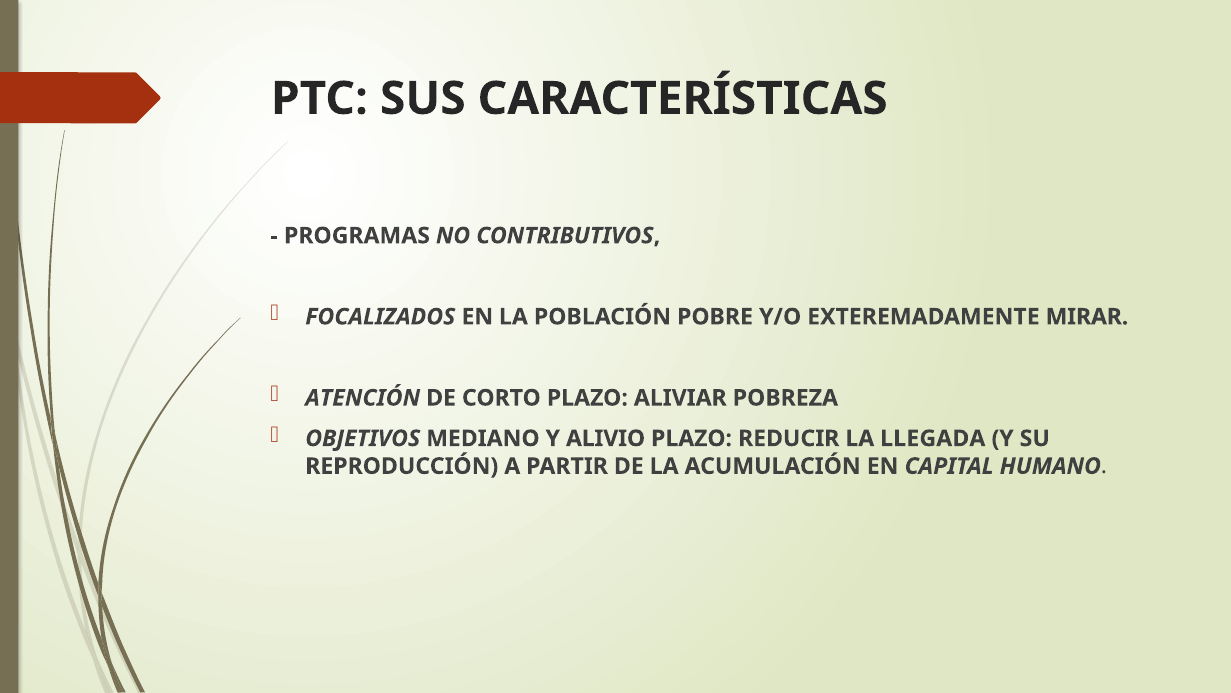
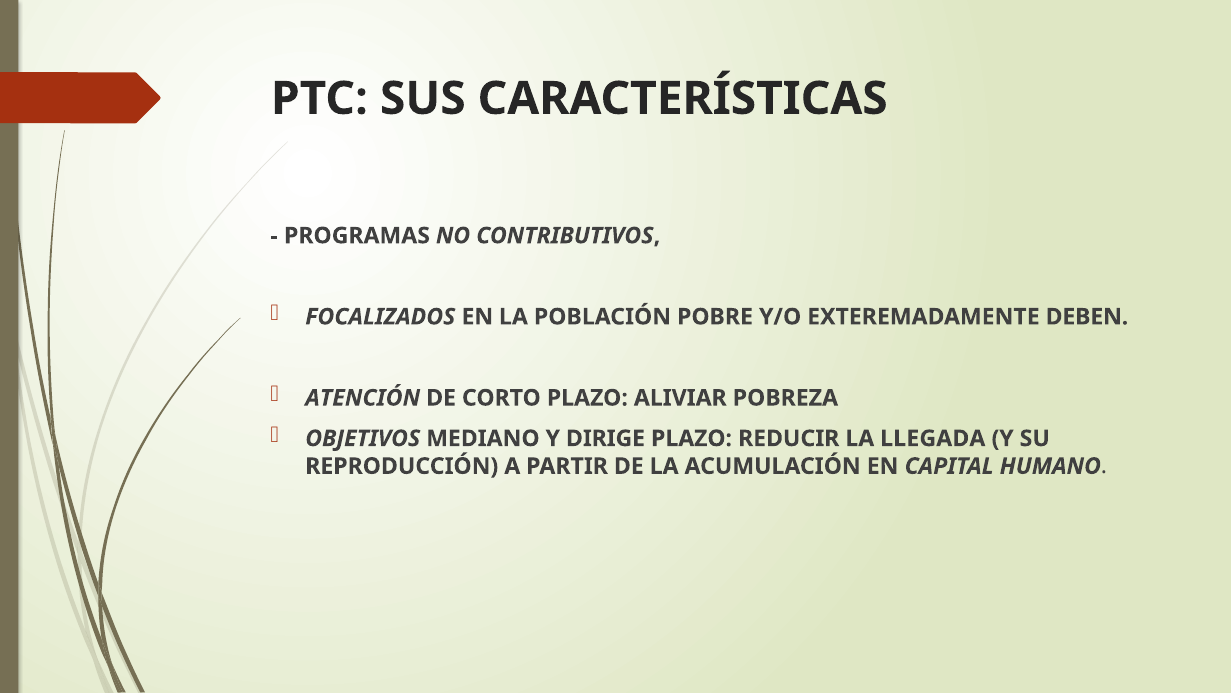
MIRAR: MIRAR -> DEBEN (1087, 317)
ALIVIO: ALIVIO -> DIRIGE (606, 438)
